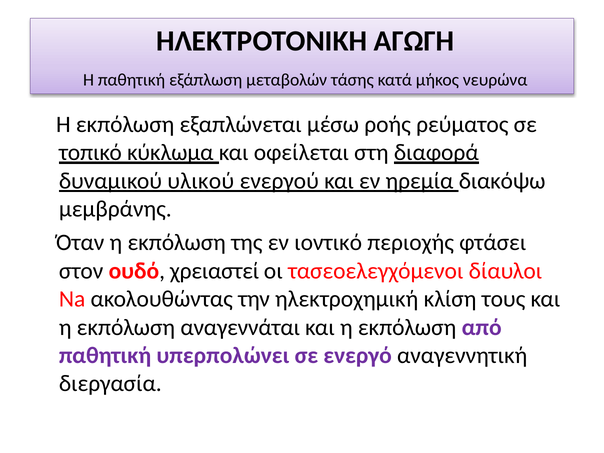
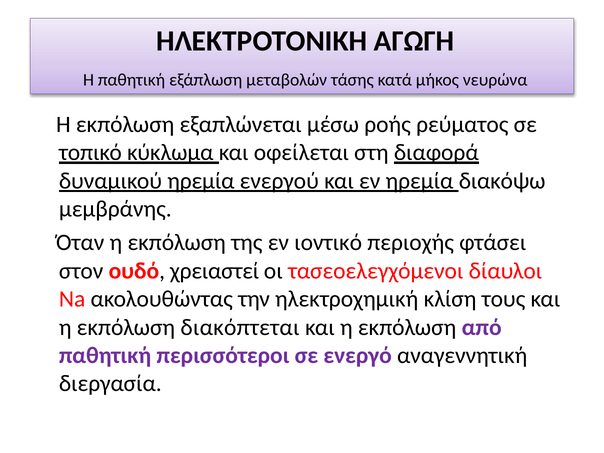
δυναμικού υλικού: υλικού -> ηρεμία (201, 181)
αναγεννάται: αναγεννάται -> διακόπτεται (240, 327)
υπερπολώνει: υπερπολώνει -> περισσότεροι (223, 355)
